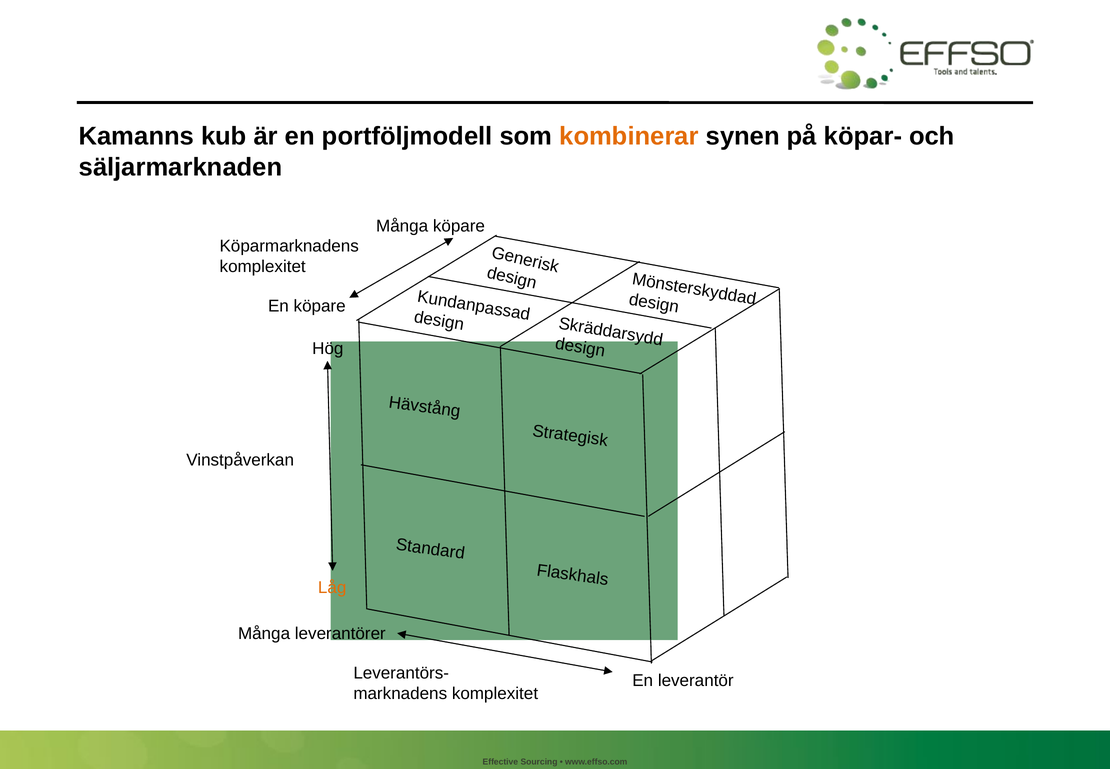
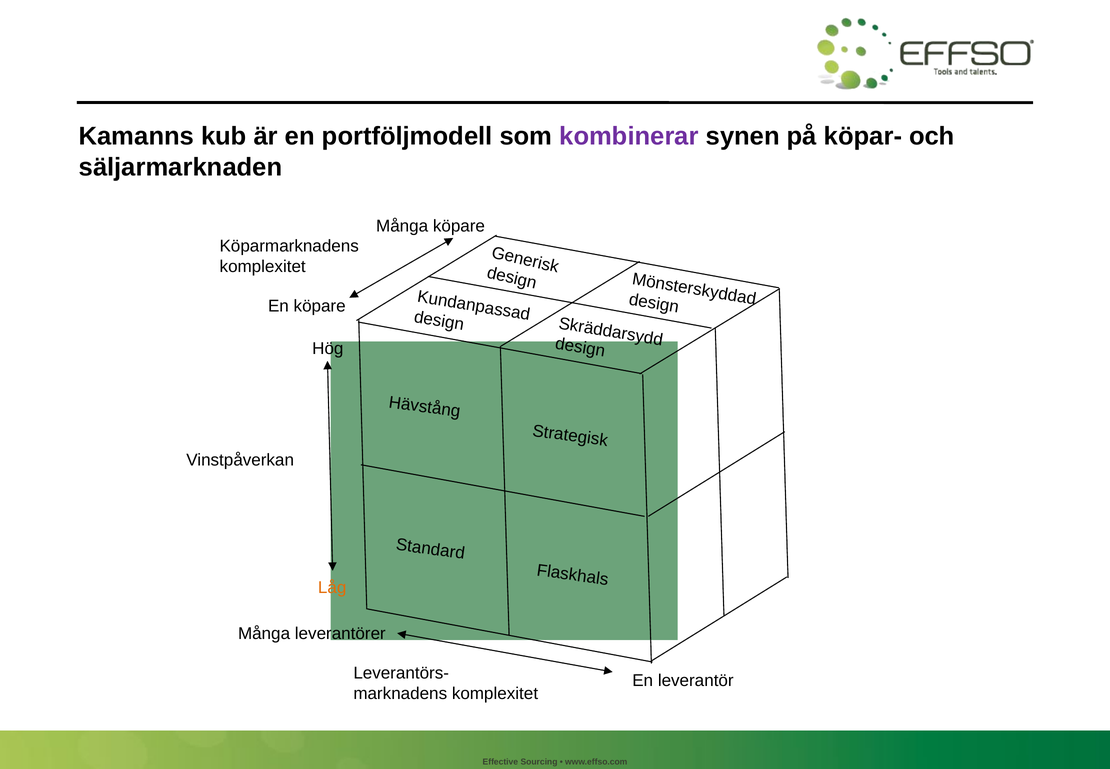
kombinerar colour: orange -> purple (629, 136)
